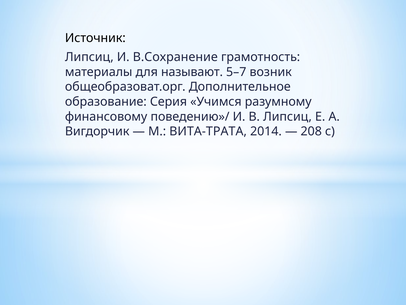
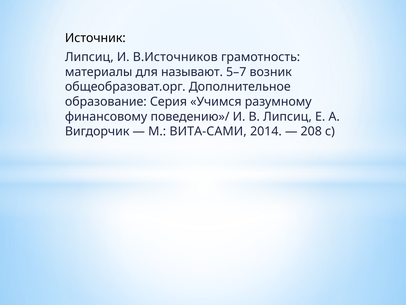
В.Сохранение: В.Сохранение -> В.Источников (175, 57)
ВИТА-ТРАТА: ВИТА-ТРАТА -> ВИТА-САМИ (208, 131)
